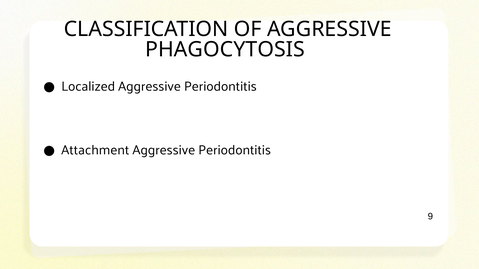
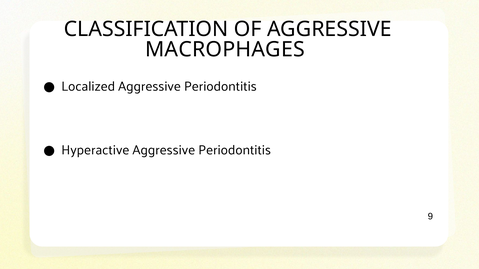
PHAGOCYTOSIS: PHAGOCYTOSIS -> MACROPHAGES (225, 50)
Attachment: Attachment -> Hyperactive (95, 150)
